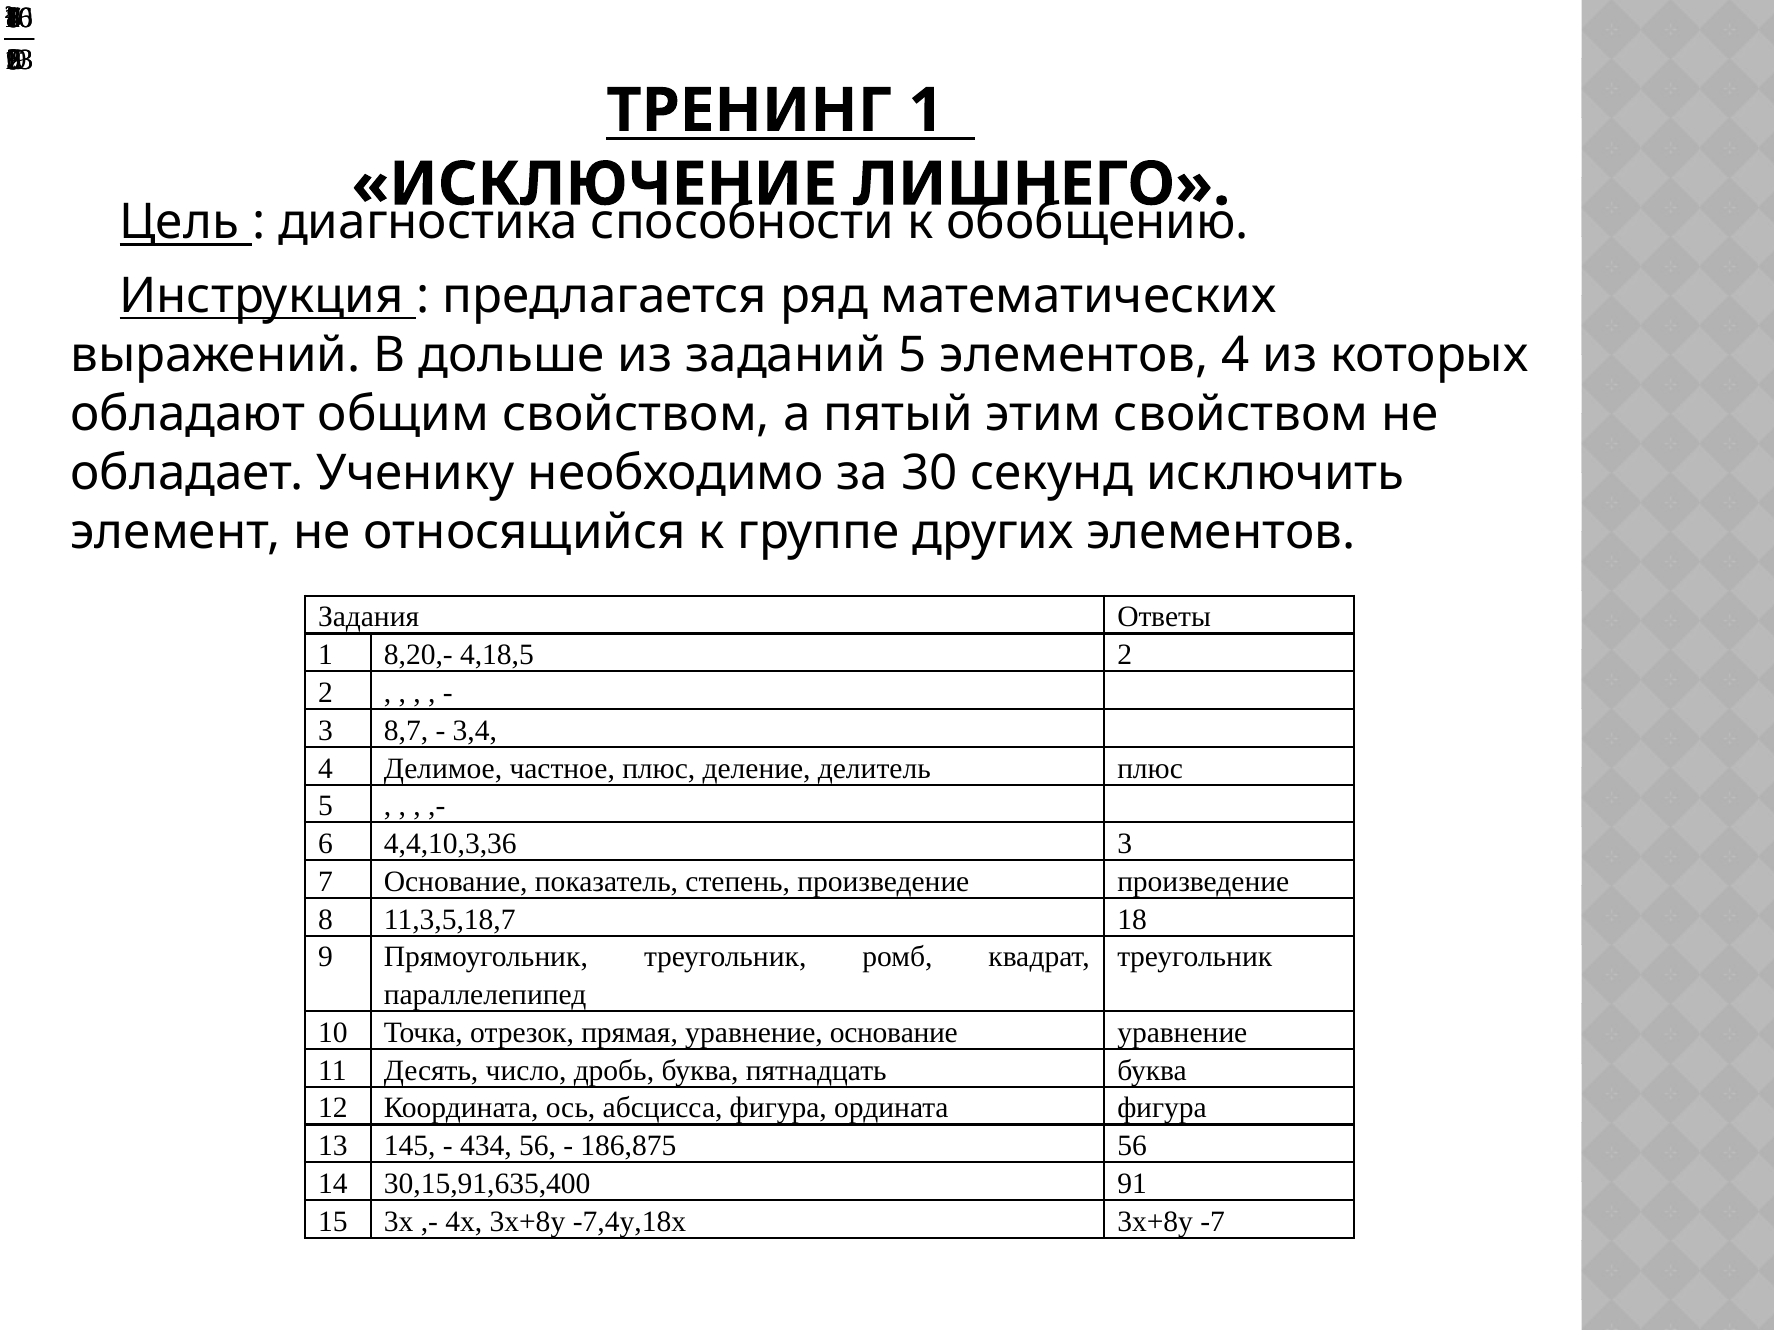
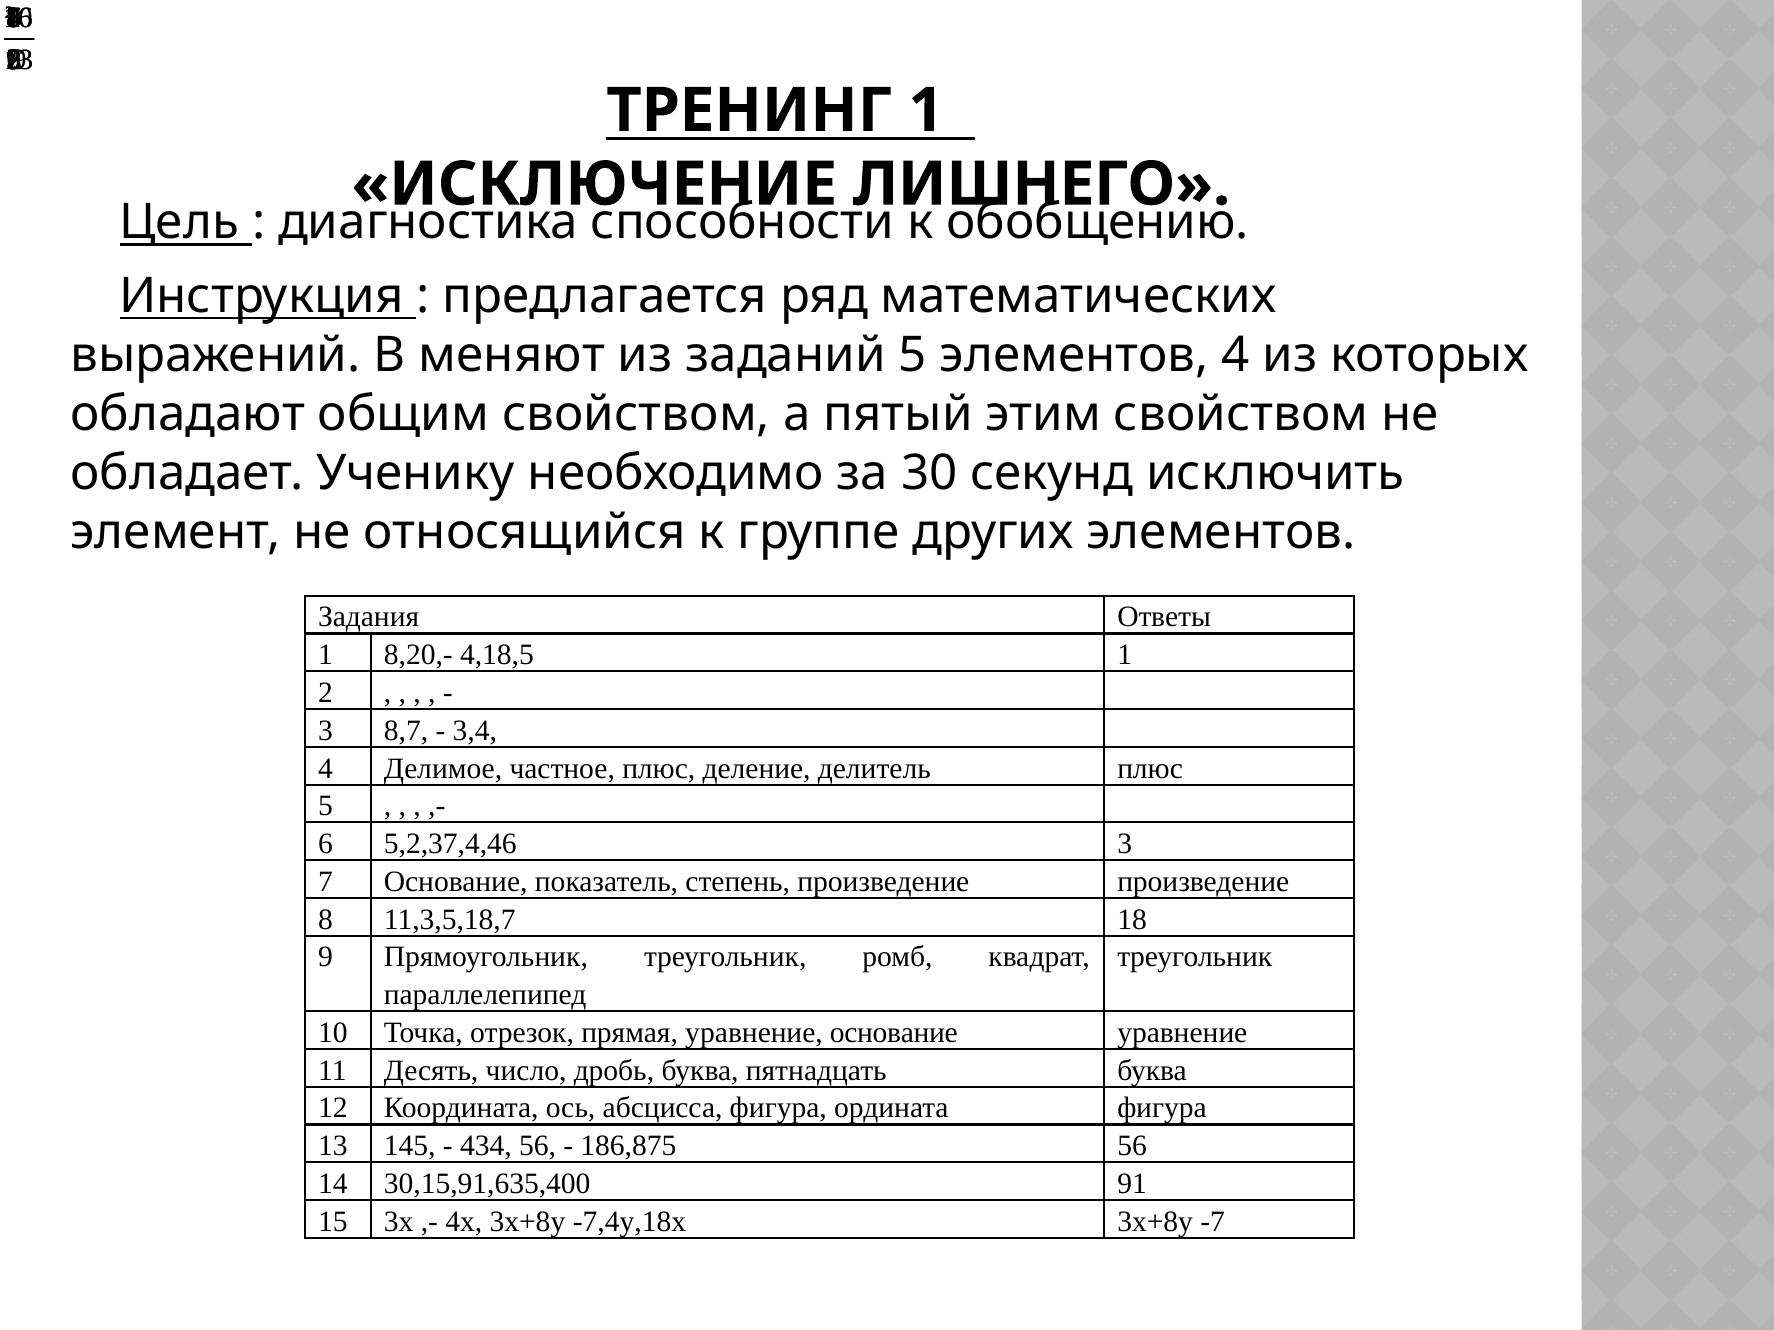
дольше: дольше -> меняют (512, 355)
4,18,5 2: 2 -> 1 (1125, 655)
4,4,10,3,36: 4,4,10,3,36 -> 5,2,37,4,46 (450, 844)
